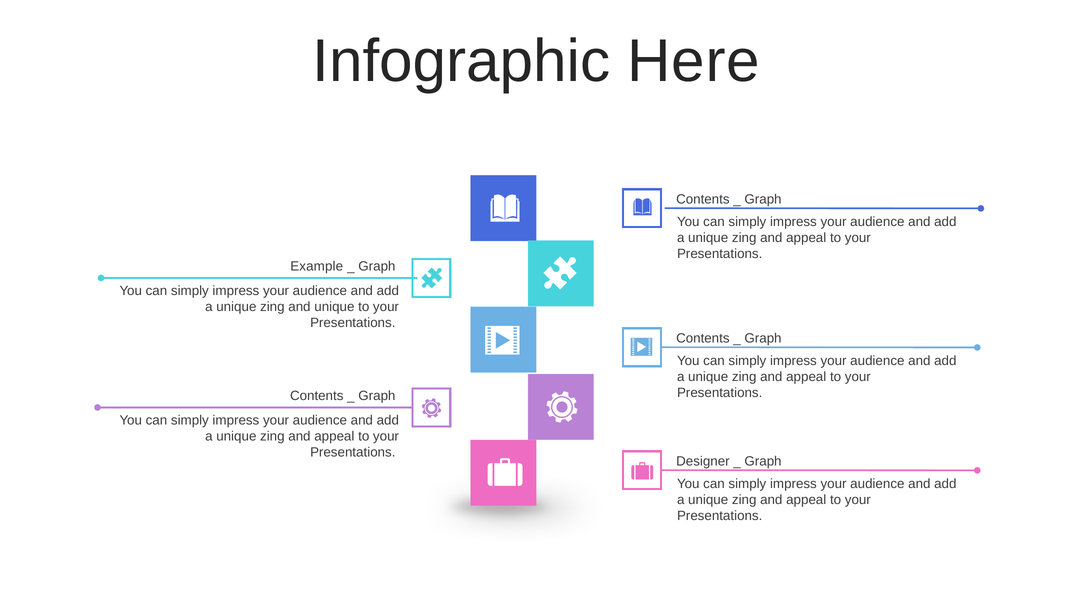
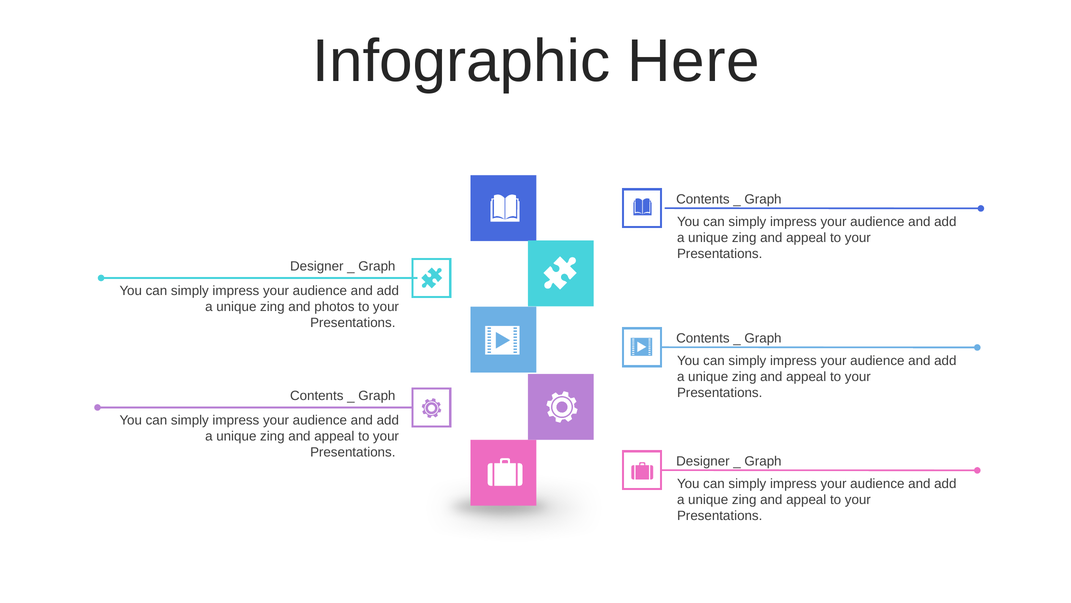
Example: Example -> Designer (317, 266)
and unique: unique -> photos (334, 307)
